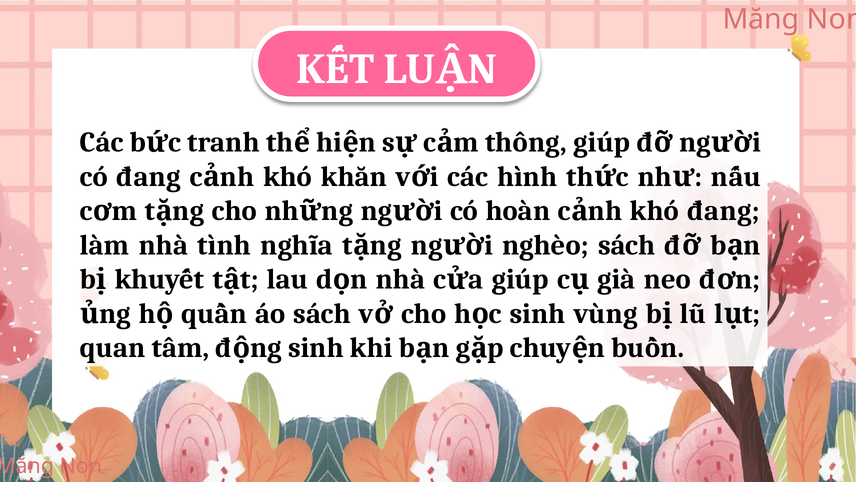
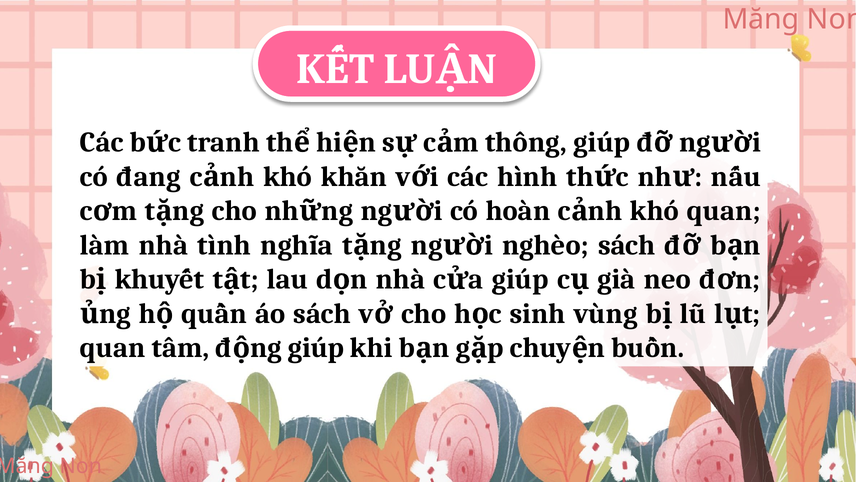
khó đang: đang -> quan (724, 211)
sinh: sinh -> giúp (316, 348)
